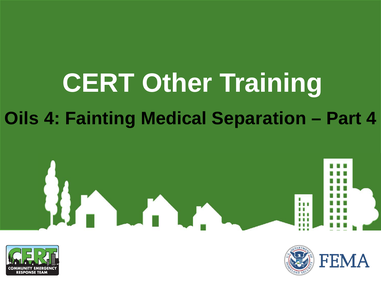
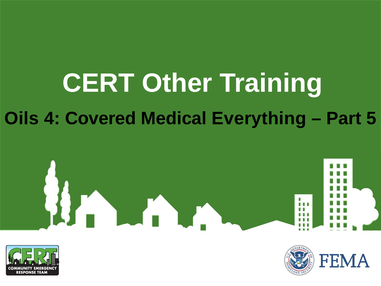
Fainting: Fainting -> Covered (101, 118)
Separation: Separation -> Everything (259, 118)
Part 4: 4 -> 5 (371, 118)
